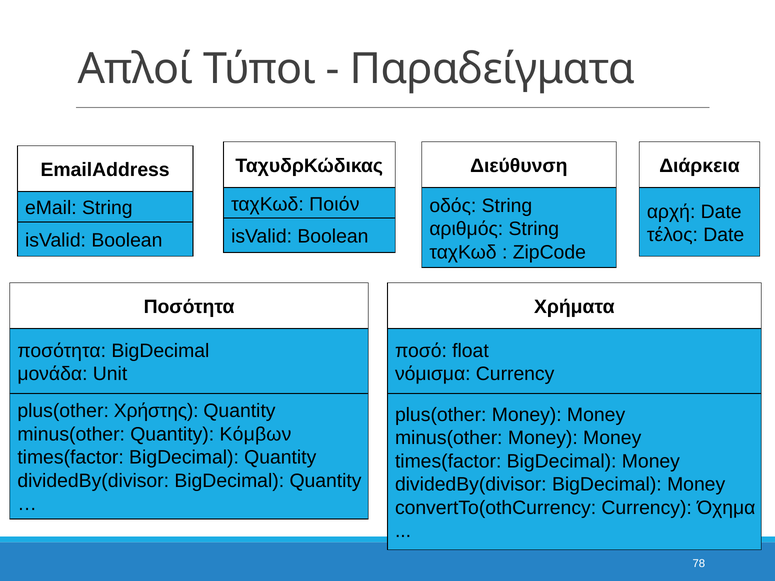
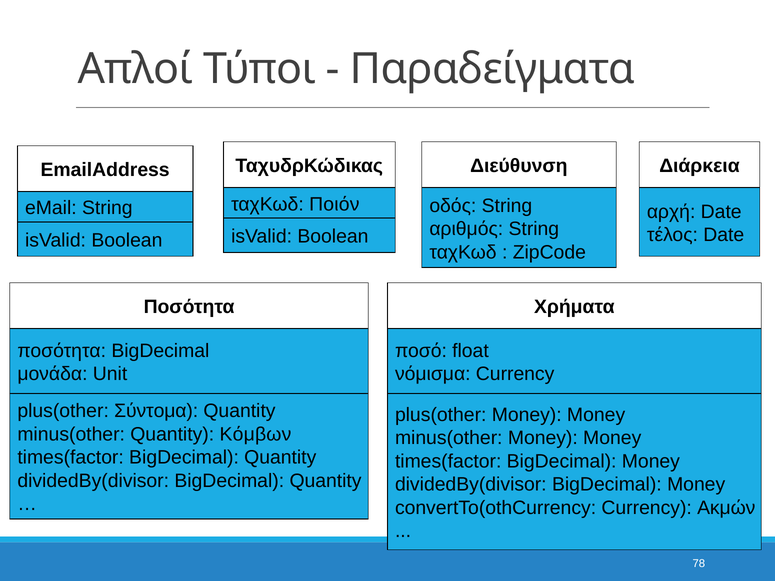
Χρήστης: Χρήστης -> Σύντομα (156, 411)
Όχημα: Όχημα -> Ακμών (726, 508)
